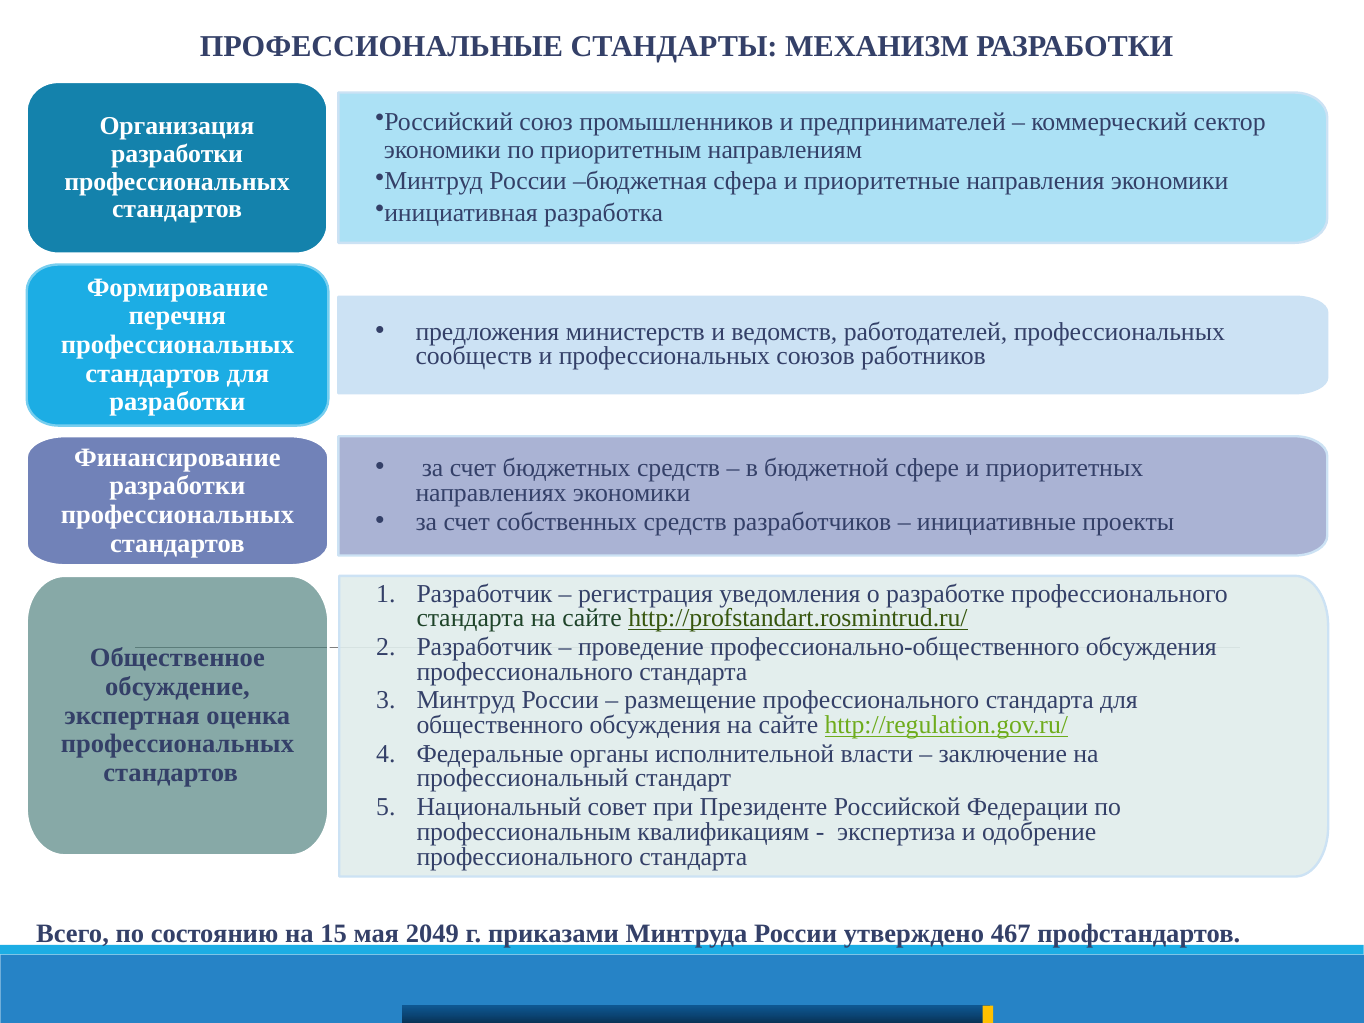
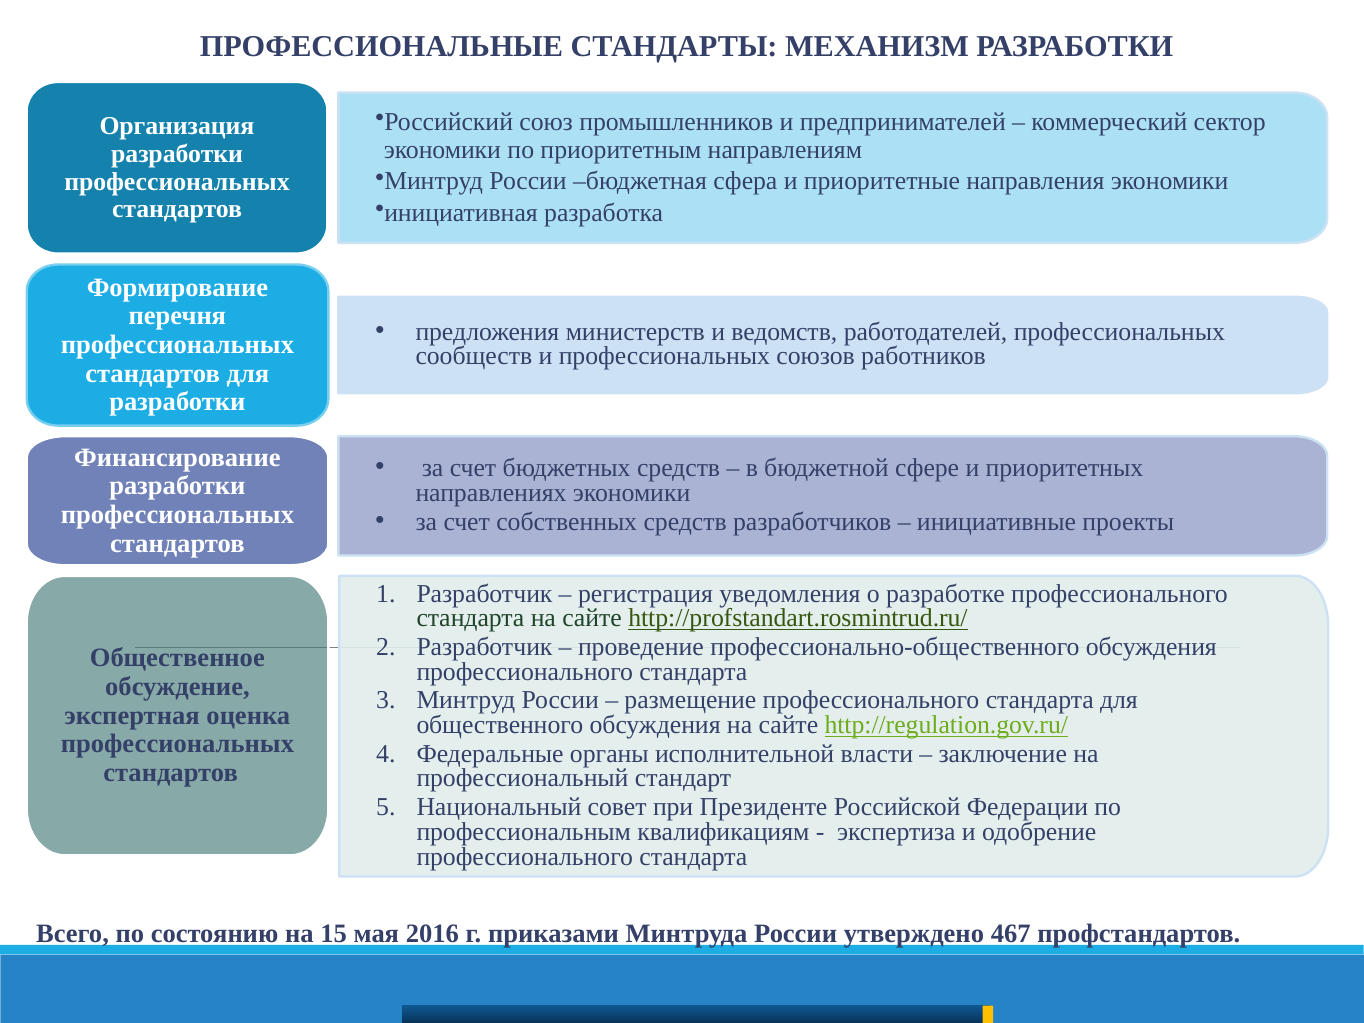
2049: 2049 -> 2016 (432, 934)
